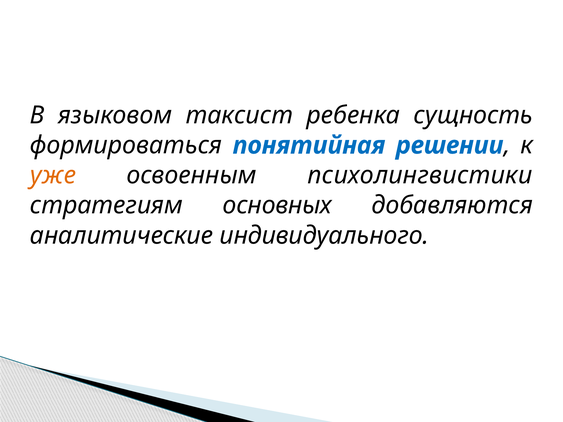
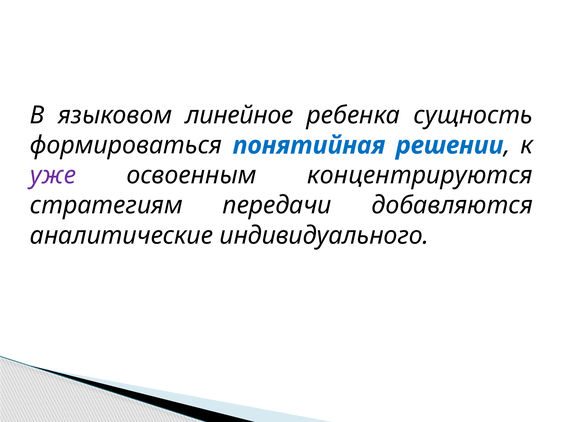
таксист: таксист -> линейное (240, 115)
уже colour: orange -> purple (53, 175)
психолингвистики: психолингвистики -> концентрируются (420, 175)
основных: основных -> передачи (277, 206)
